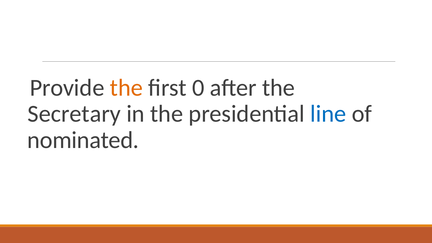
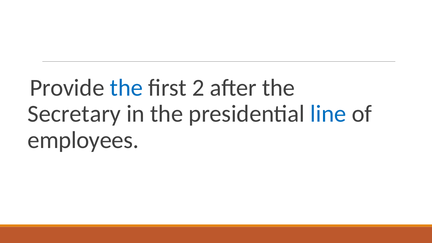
the colour: orange -> blue (126, 88)
0: 0 -> 2 (198, 88)
nominated: nominated -> employees (83, 140)
